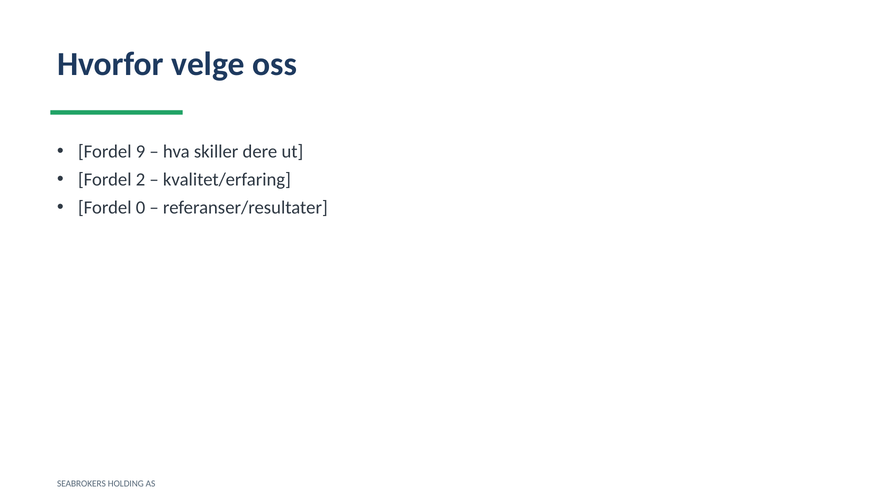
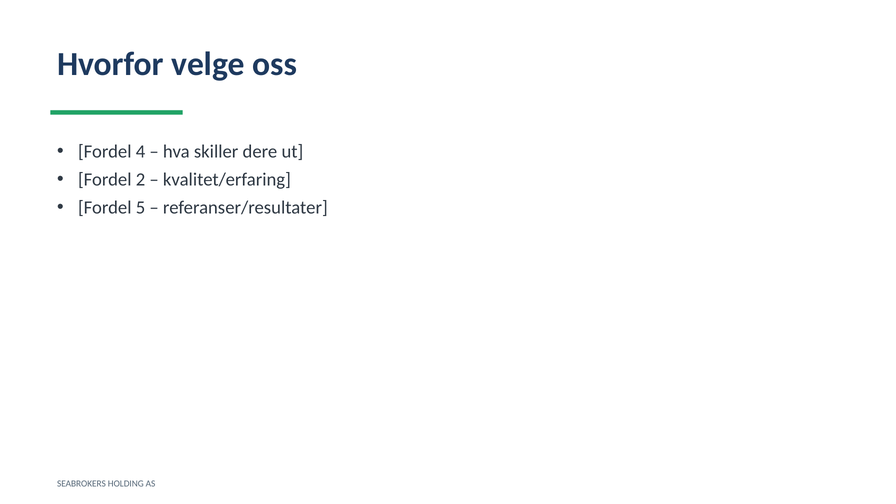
9: 9 -> 4 (141, 152)
0: 0 -> 5 (141, 208)
